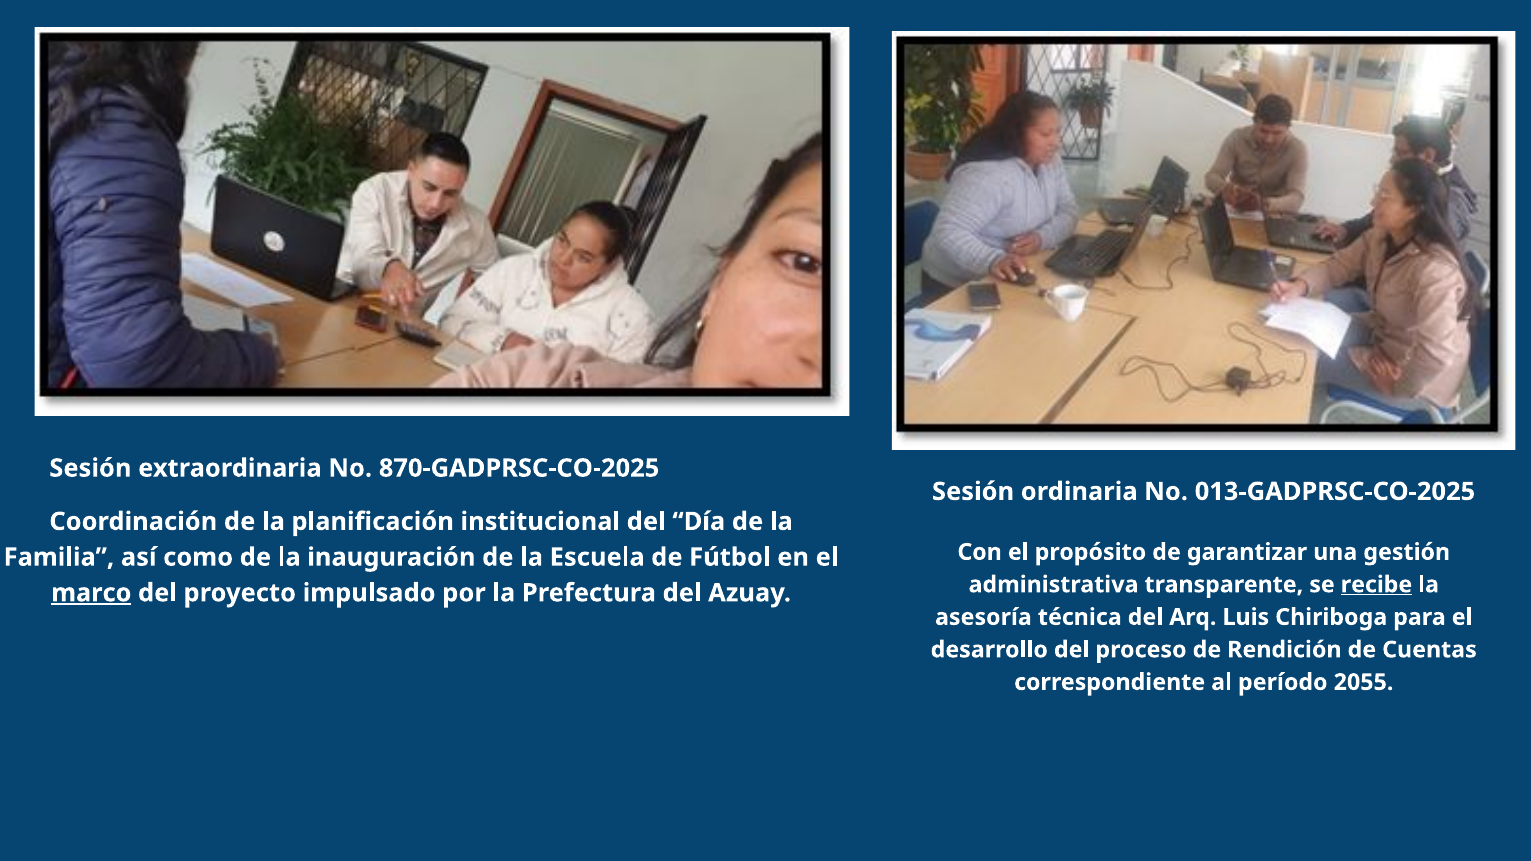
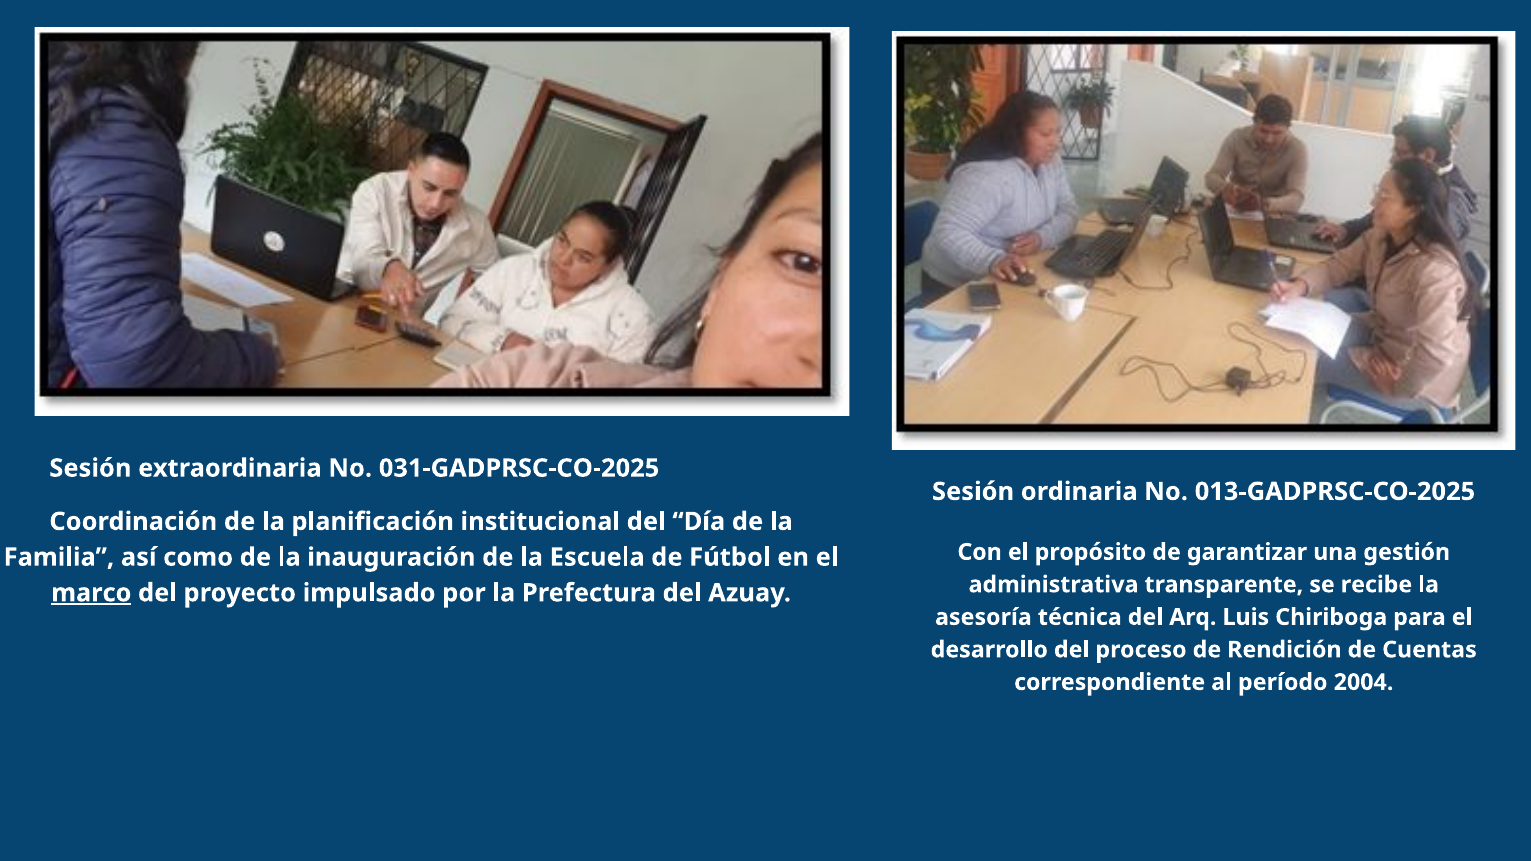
870-GADPRSC-CO-2025: 870-GADPRSC-CO-2025 -> 031-GADPRSC-CO-2025 (519, 468)
recibe underline: present -> none (1376, 585)
2055: 2055 -> 2004 (1364, 682)
